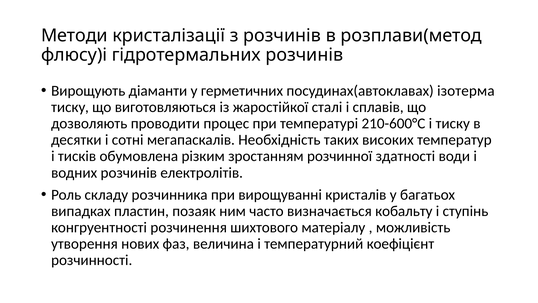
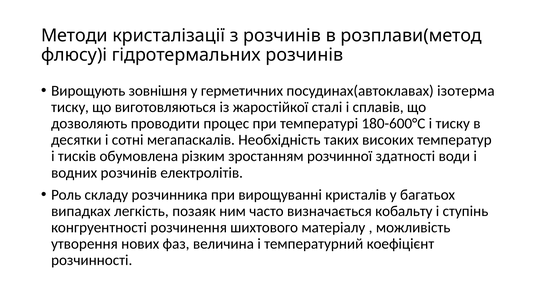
діаманти: діаманти -> зовнішня (158, 91)
210-600°С: 210-600°С -> 180-600°С (393, 123)
пластин: пластин -> легкість (141, 211)
